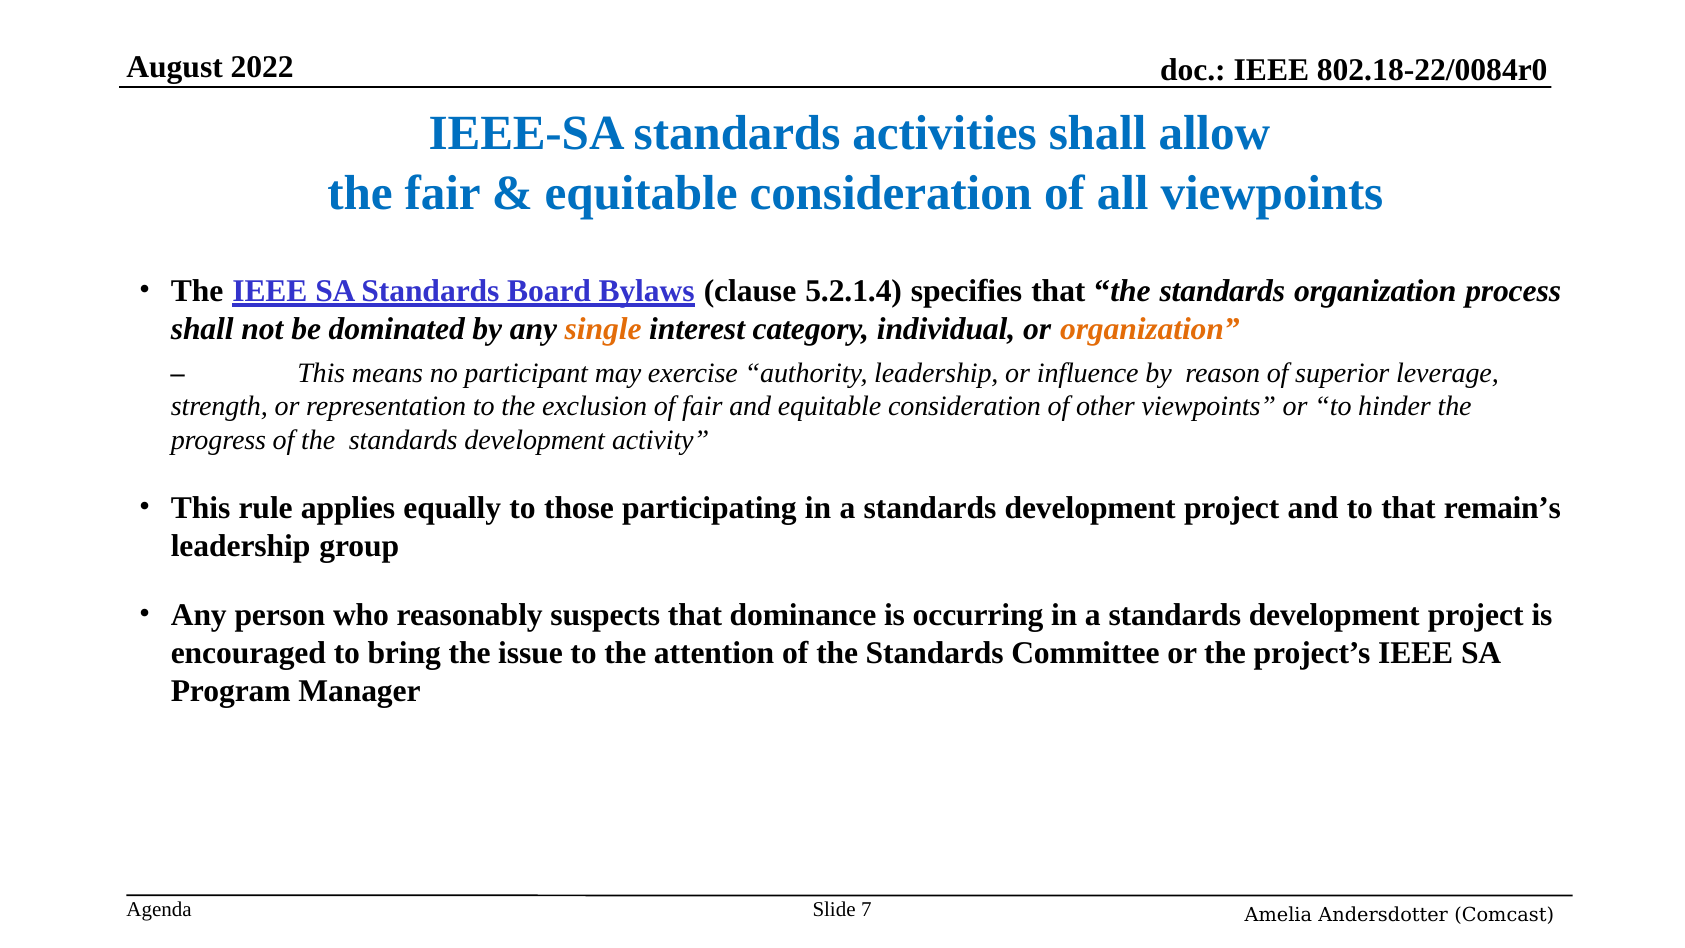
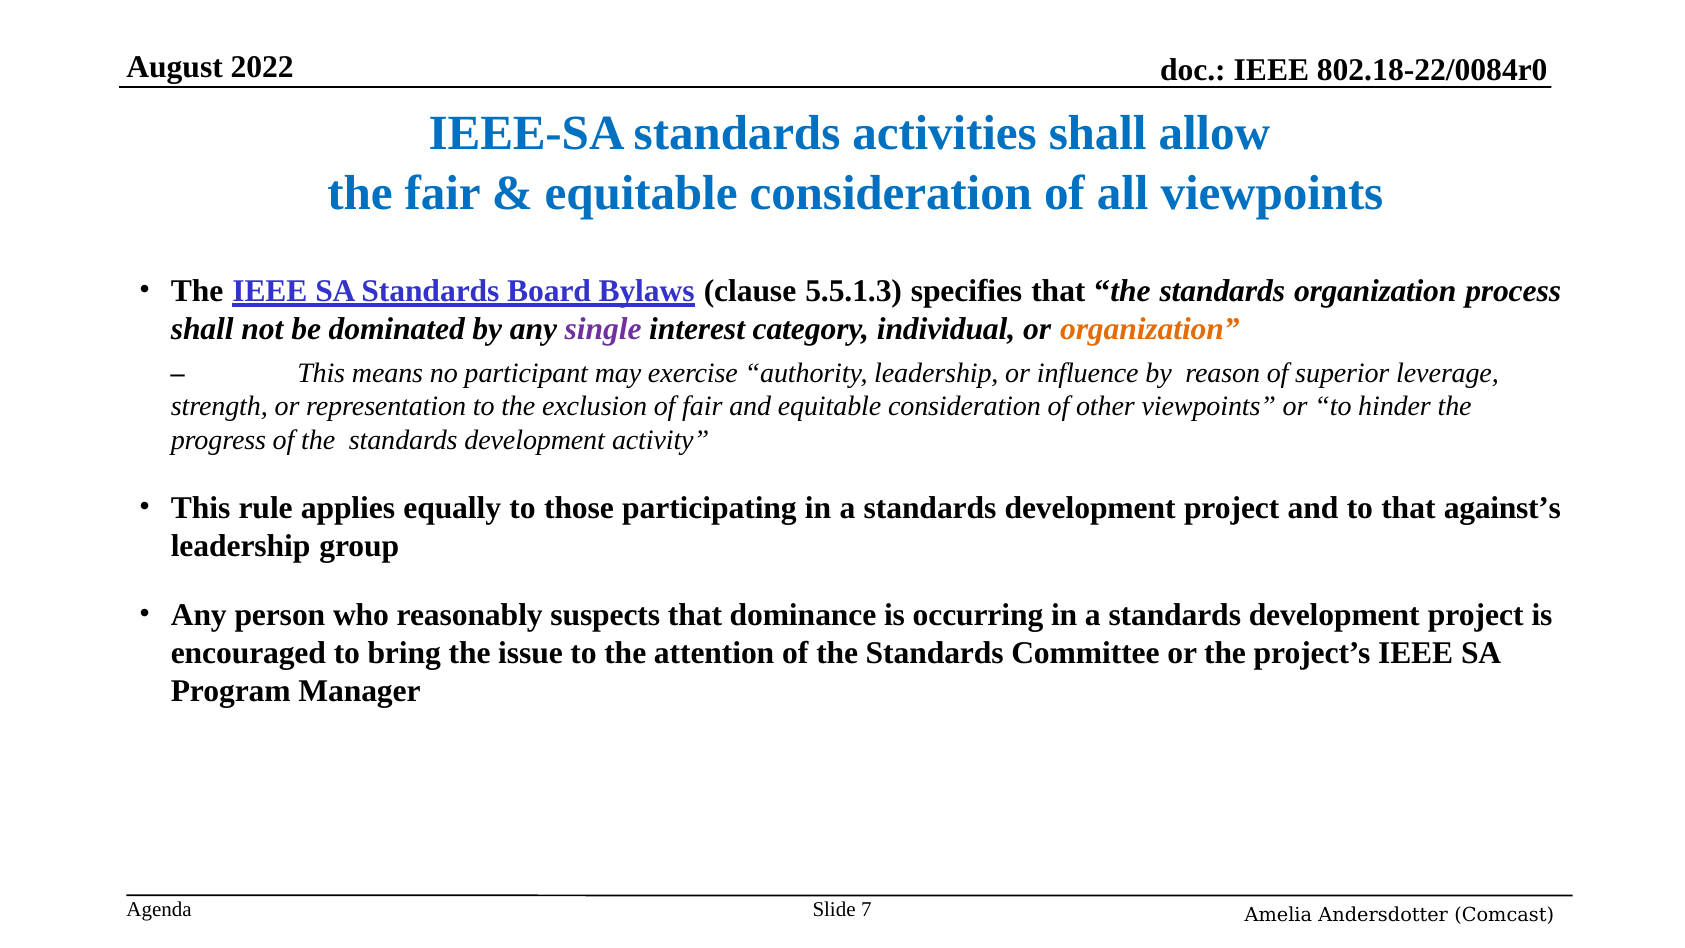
5.2.1.4: 5.2.1.4 -> 5.5.1.3 (854, 291)
single colour: orange -> purple (603, 329)
remain’s: remain’s -> against’s (1502, 508)
